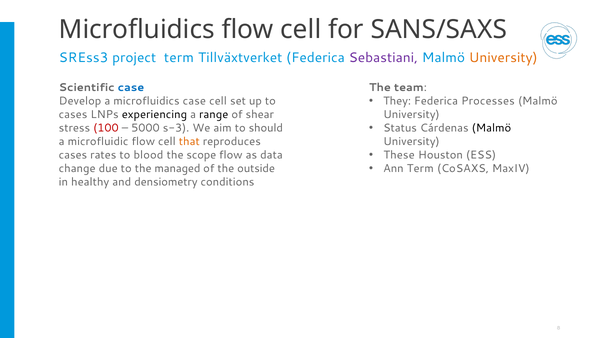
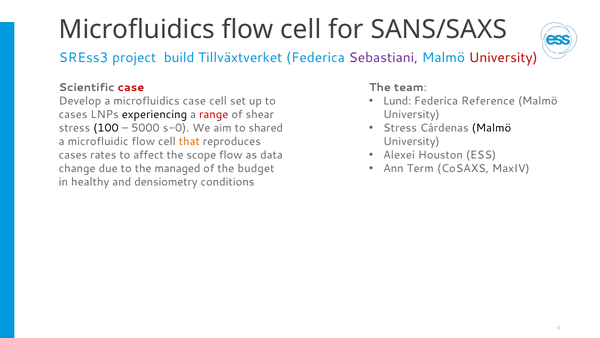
project term: term -> build (179, 58)
University colour: orange -> red (503, 58)
case colour: blue -> red (131, 87)
They: They -> Lund (397, 101)
Processes: Processes -> Reference (488, 101)
range colour: black -> red (214, 114)
Status: Status -> Stress (400, 128)
100 colour: red -> black (106, 128)
s-3: s-3 -> s-0 (176, 128)
should: should -> shared (266, 128)
These: These -> Alexei (399, 155)
blood: blood -> affect (149, 155)
outside: outside -> budget (256, 168)
